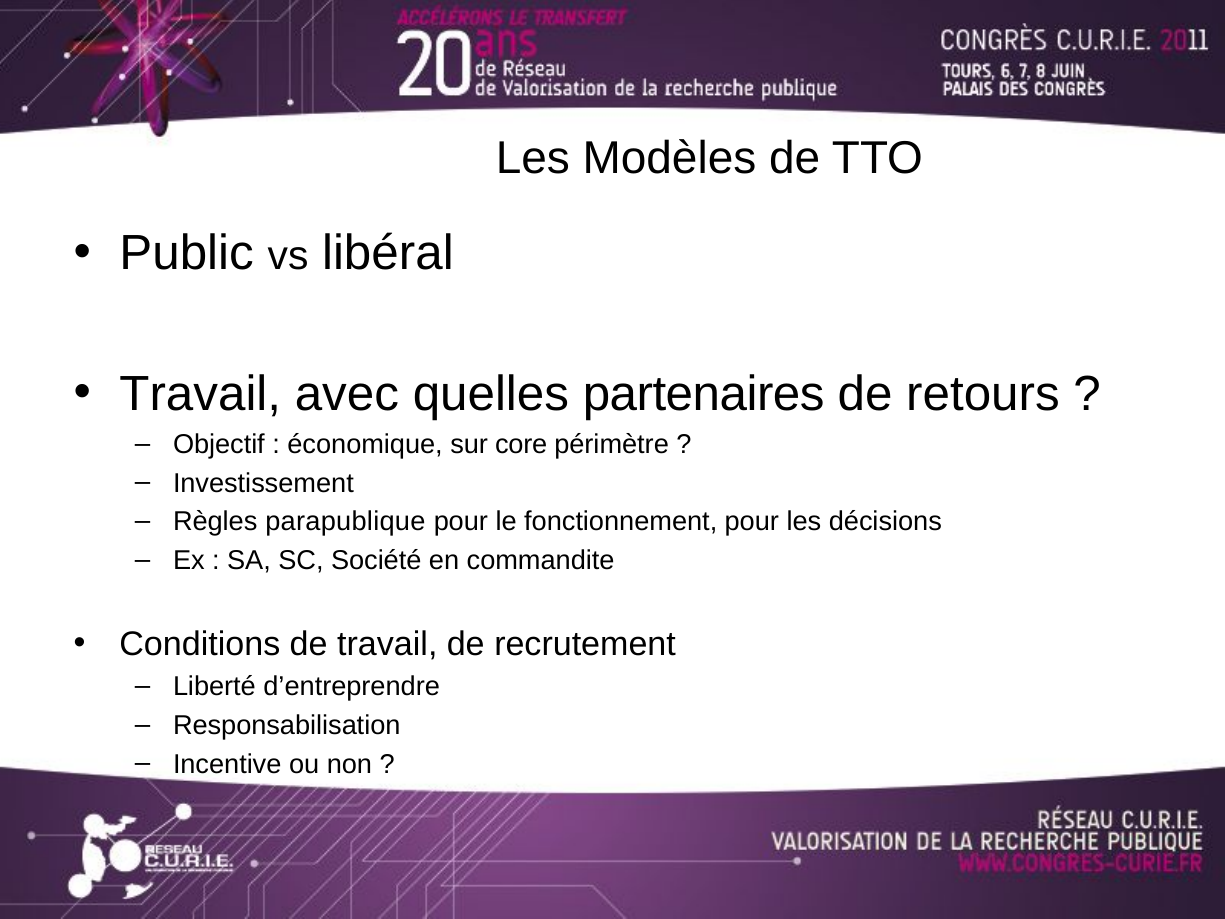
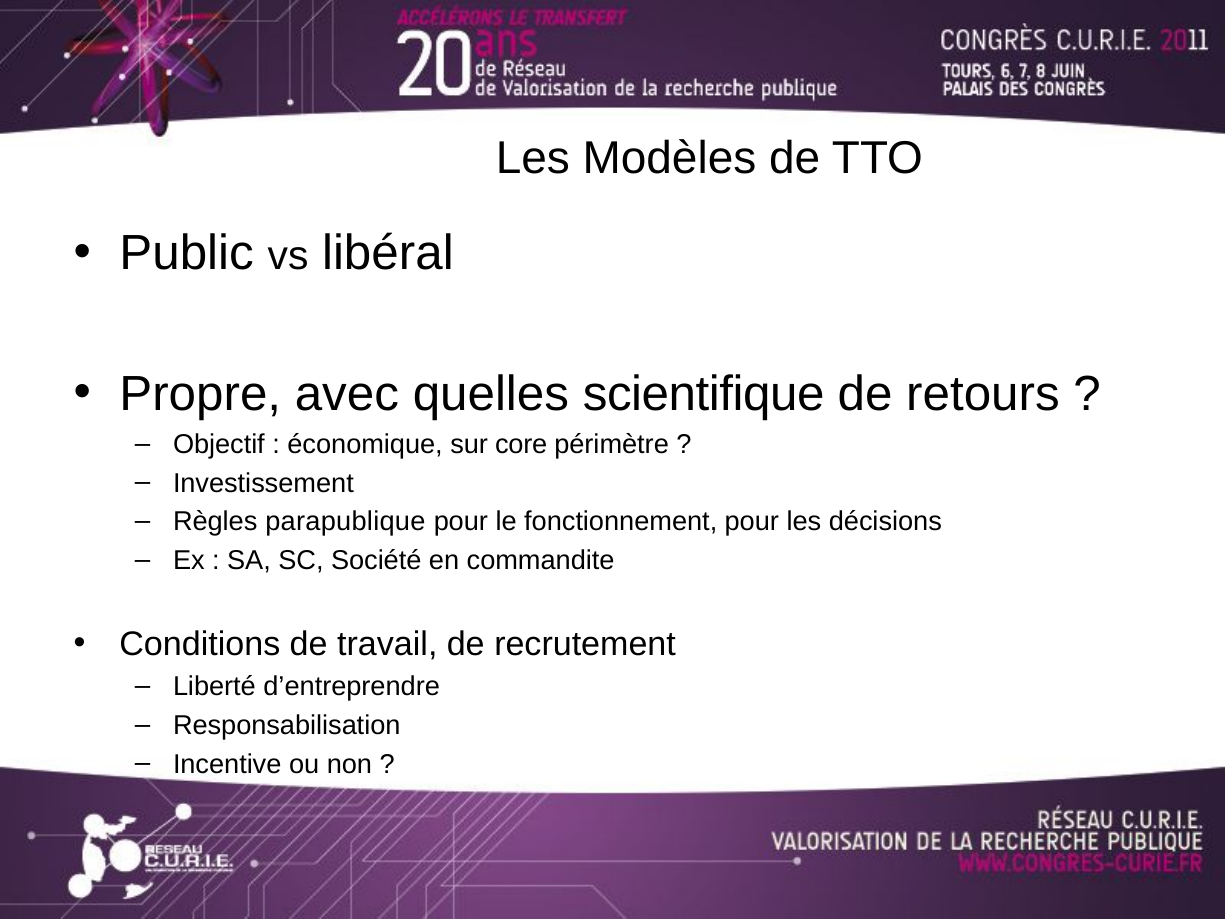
Travail: Travail -> Propre (200, 394)
partenaires: partenaires -> scientifique (704, 394)
